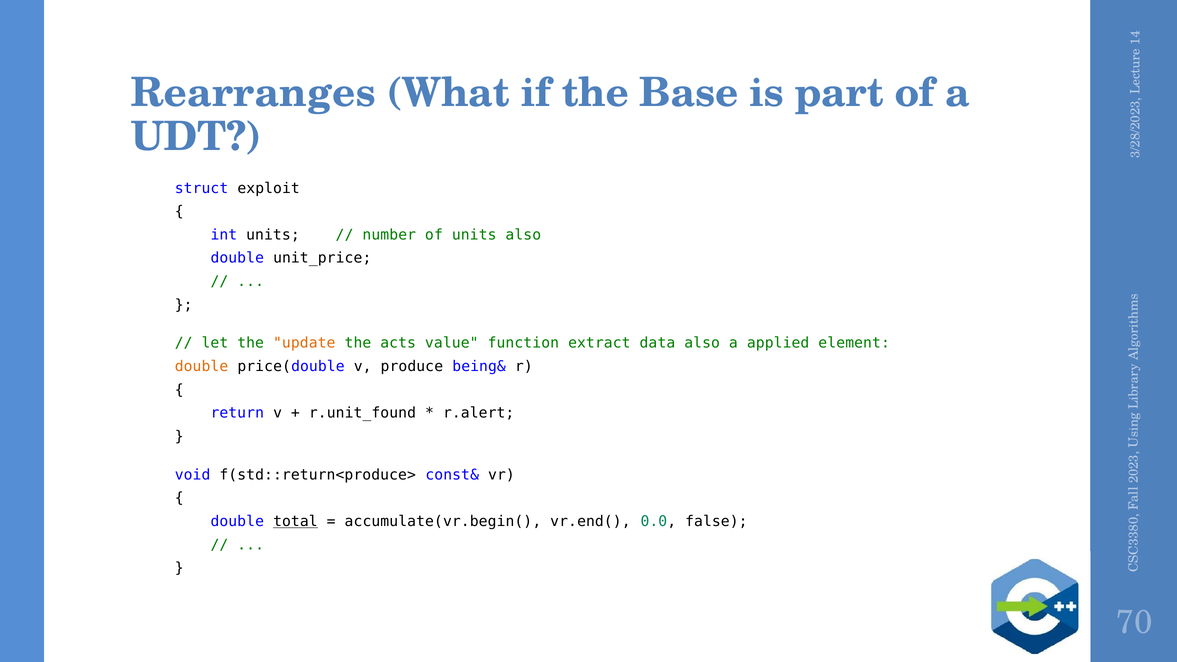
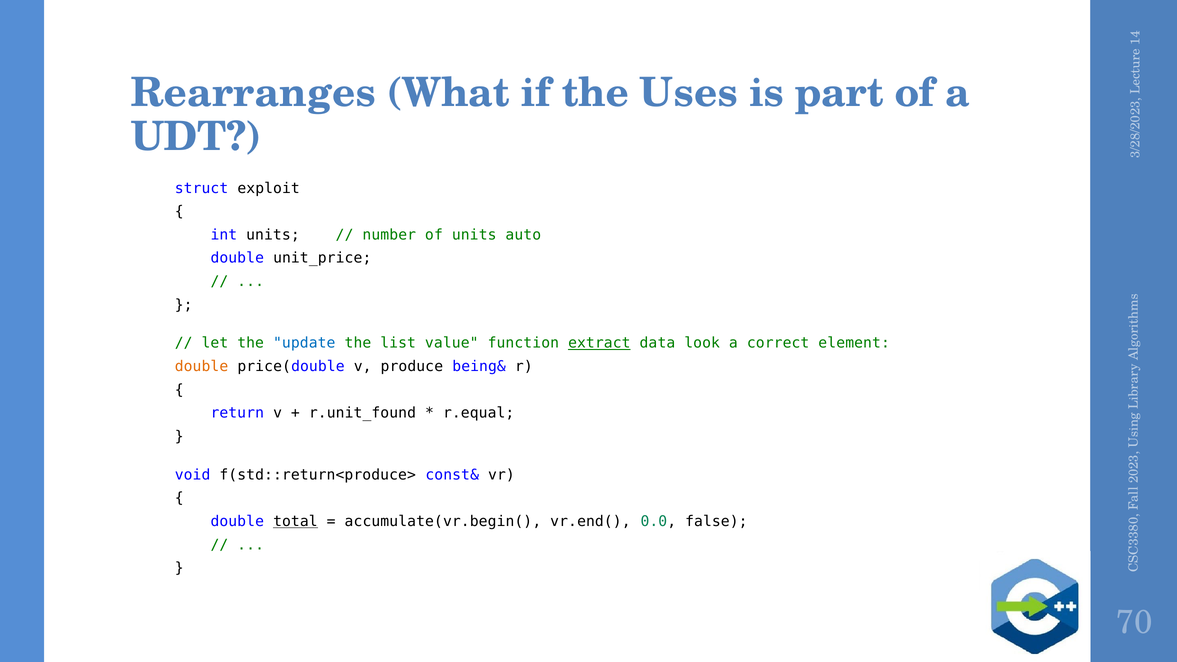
Base: Base -> Uses (689, 93)
units also: also -> auto (523, 235)
update colour: orange -> blue (304, 343)
acts: acts -> list (398, 343)
extract underline: none -> present (599, 343)
data also: also -> look (702, 343)
applied: applied -> correct (778, 343)
r.alert: r.alert -> r.equal (479, 413)
